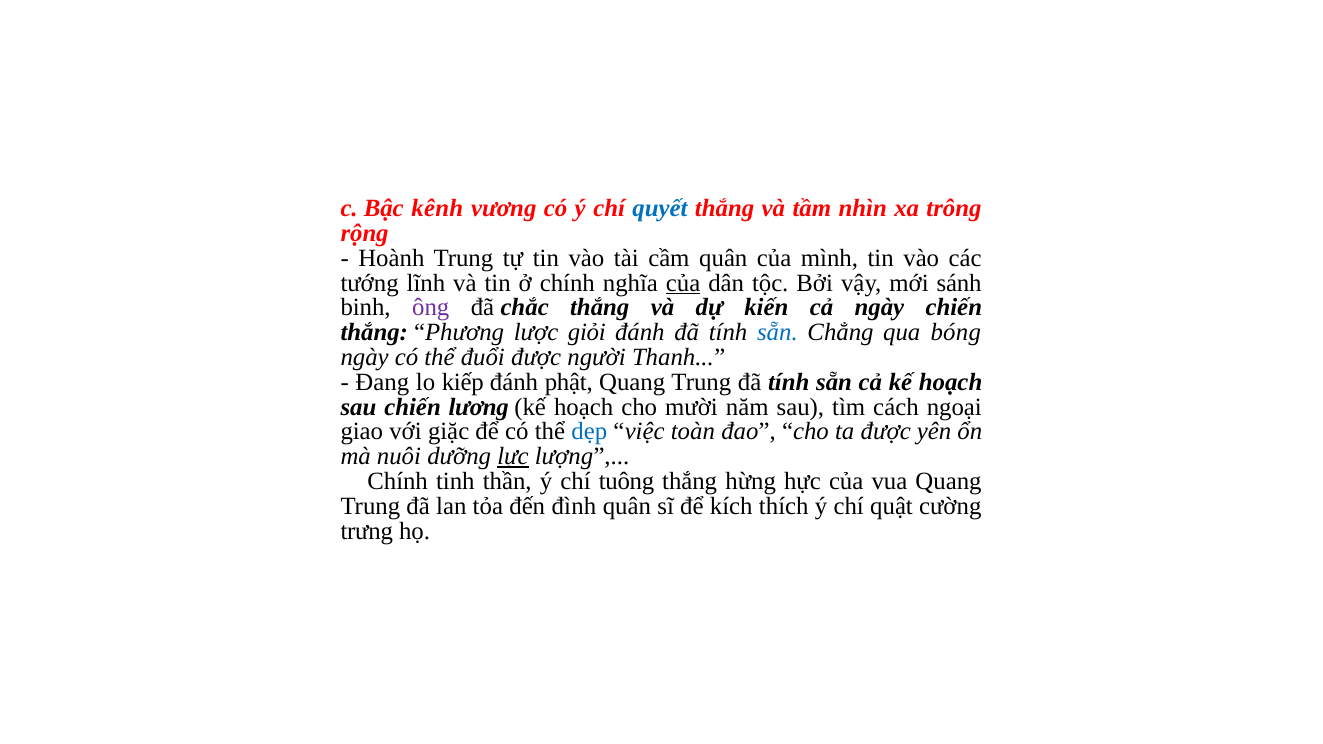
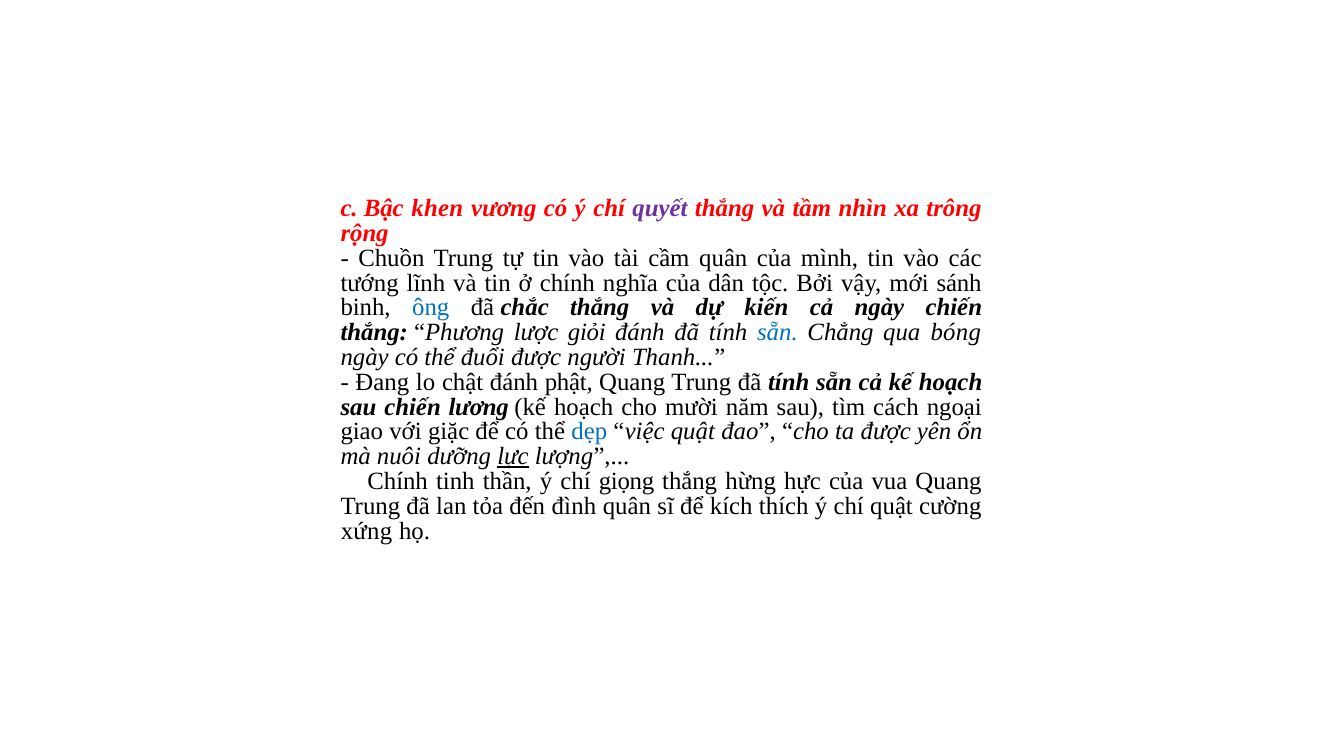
kênh: kênh -> khen (437, 209)
quyết colour: blue -> purple (660, 209)
Hoành: Hoành -> Chuồn (391, 258)
của underline: present -> none (683, 283)
ông colour: purple -> blue (431, 308)
kiếp: kiếp -> chật (463, 382)
việc toàn: toàn -> quật (693, 432)
tuông: tuông -> giọng (627, 481)
trưng: trưng -> xứng (367, 531)
